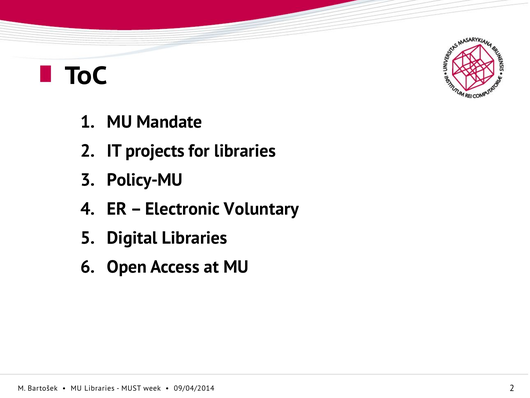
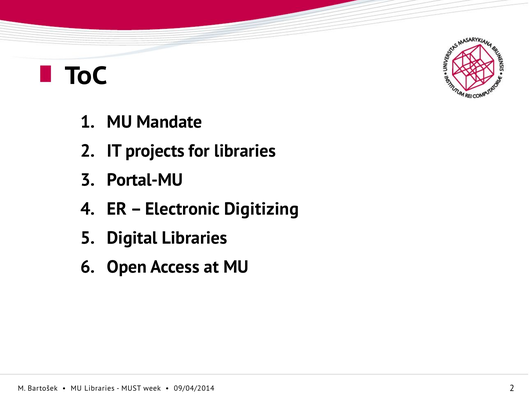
Policy-MU: Policy-MU -> Portal-MU (145, 180)
Voluntary: Voluntary -> Digitizing (261, 209)
